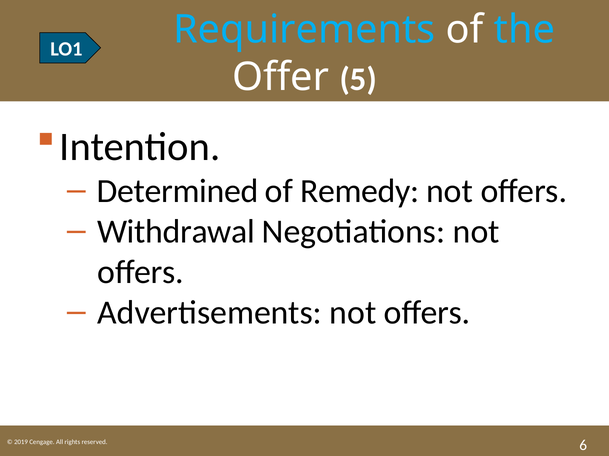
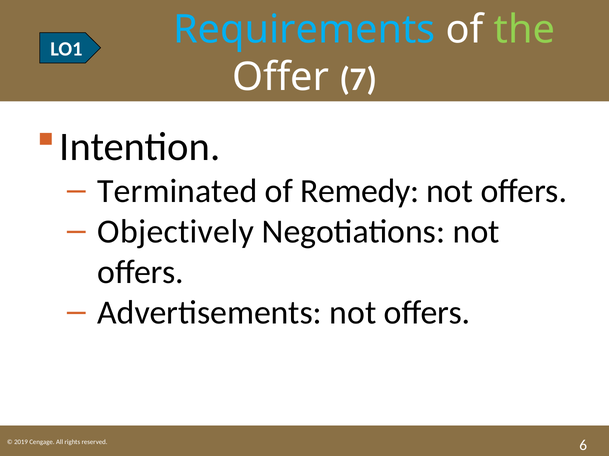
the colour: light blue -> light green (524, 30)
5: 5 -> 7 (358, 80)
Determined: Determined -> Terminated (177, 191)
Withdrawal: Withdrawal -> Objectively (176, 232)
